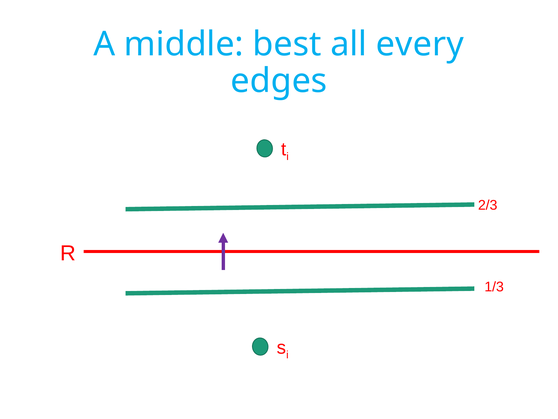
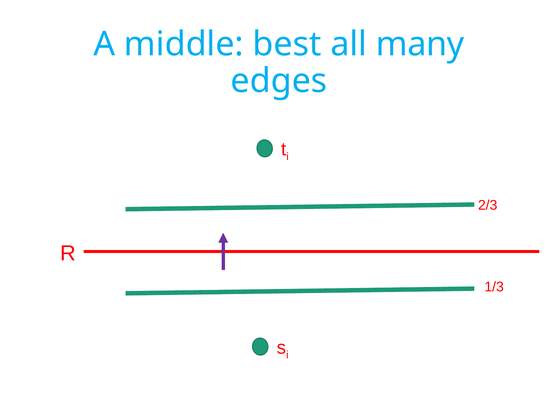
every: every -> many (420, 44)
